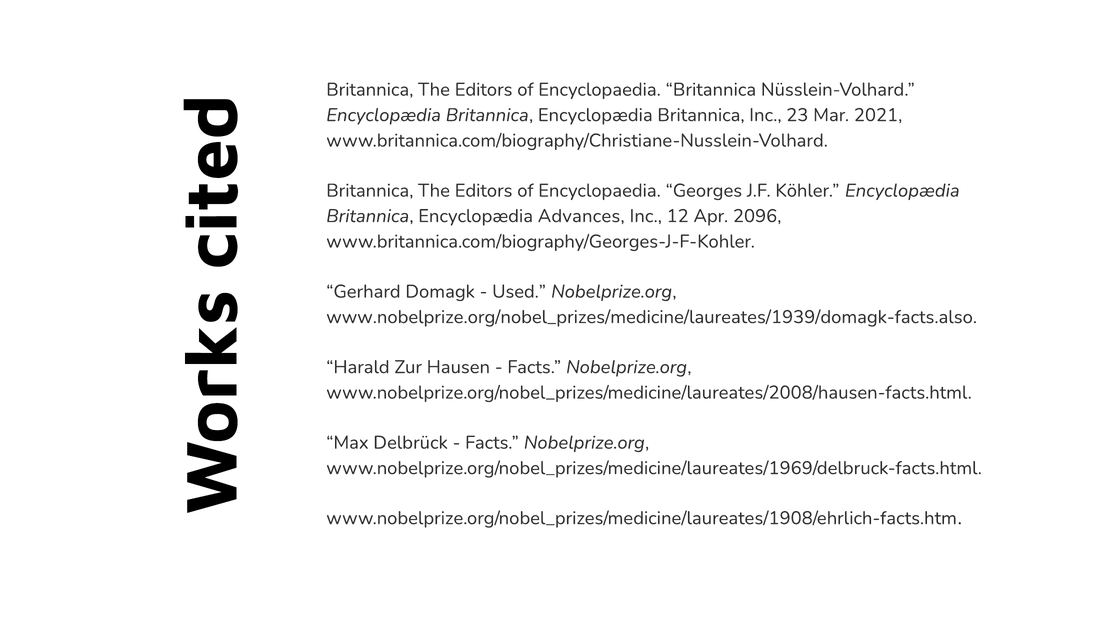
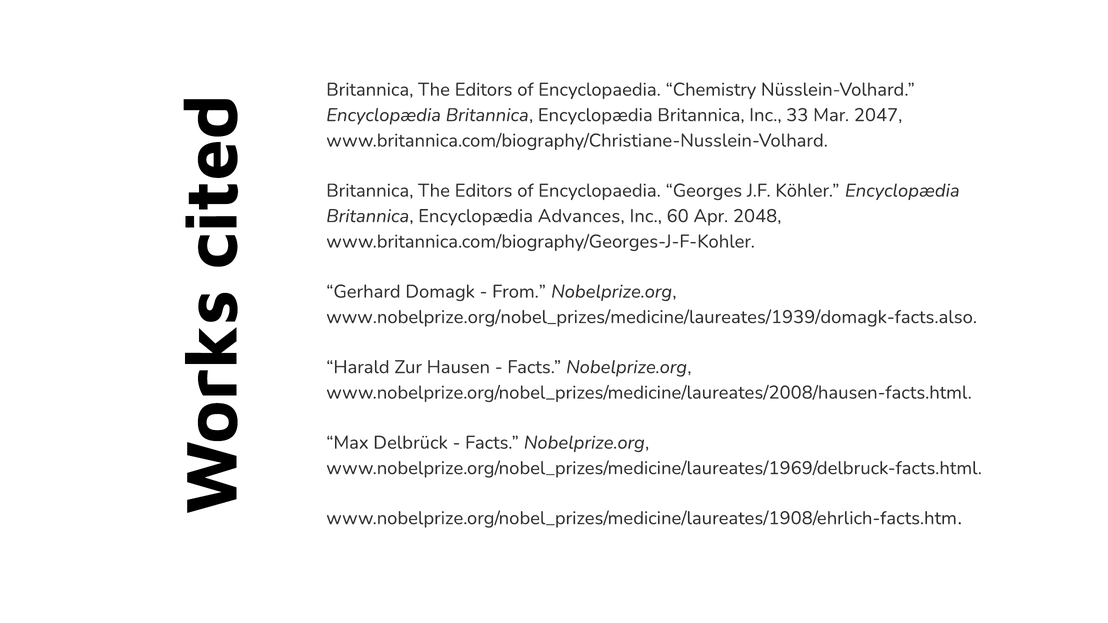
Encyclopaedia Britannica: Britannica -> Chemistry (711, 90)
23: 23 -> 33 (797, 115)
2021: 2021 -> 2047 (878, 115)
12: 12 -> 60 (678, 216)
2096: 2096 -> 2048 (757, 216)
Used: Used -> From (519, 292)
